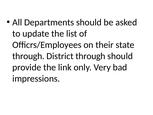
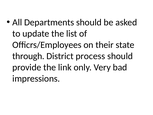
District through: through -> process (90, 56)
